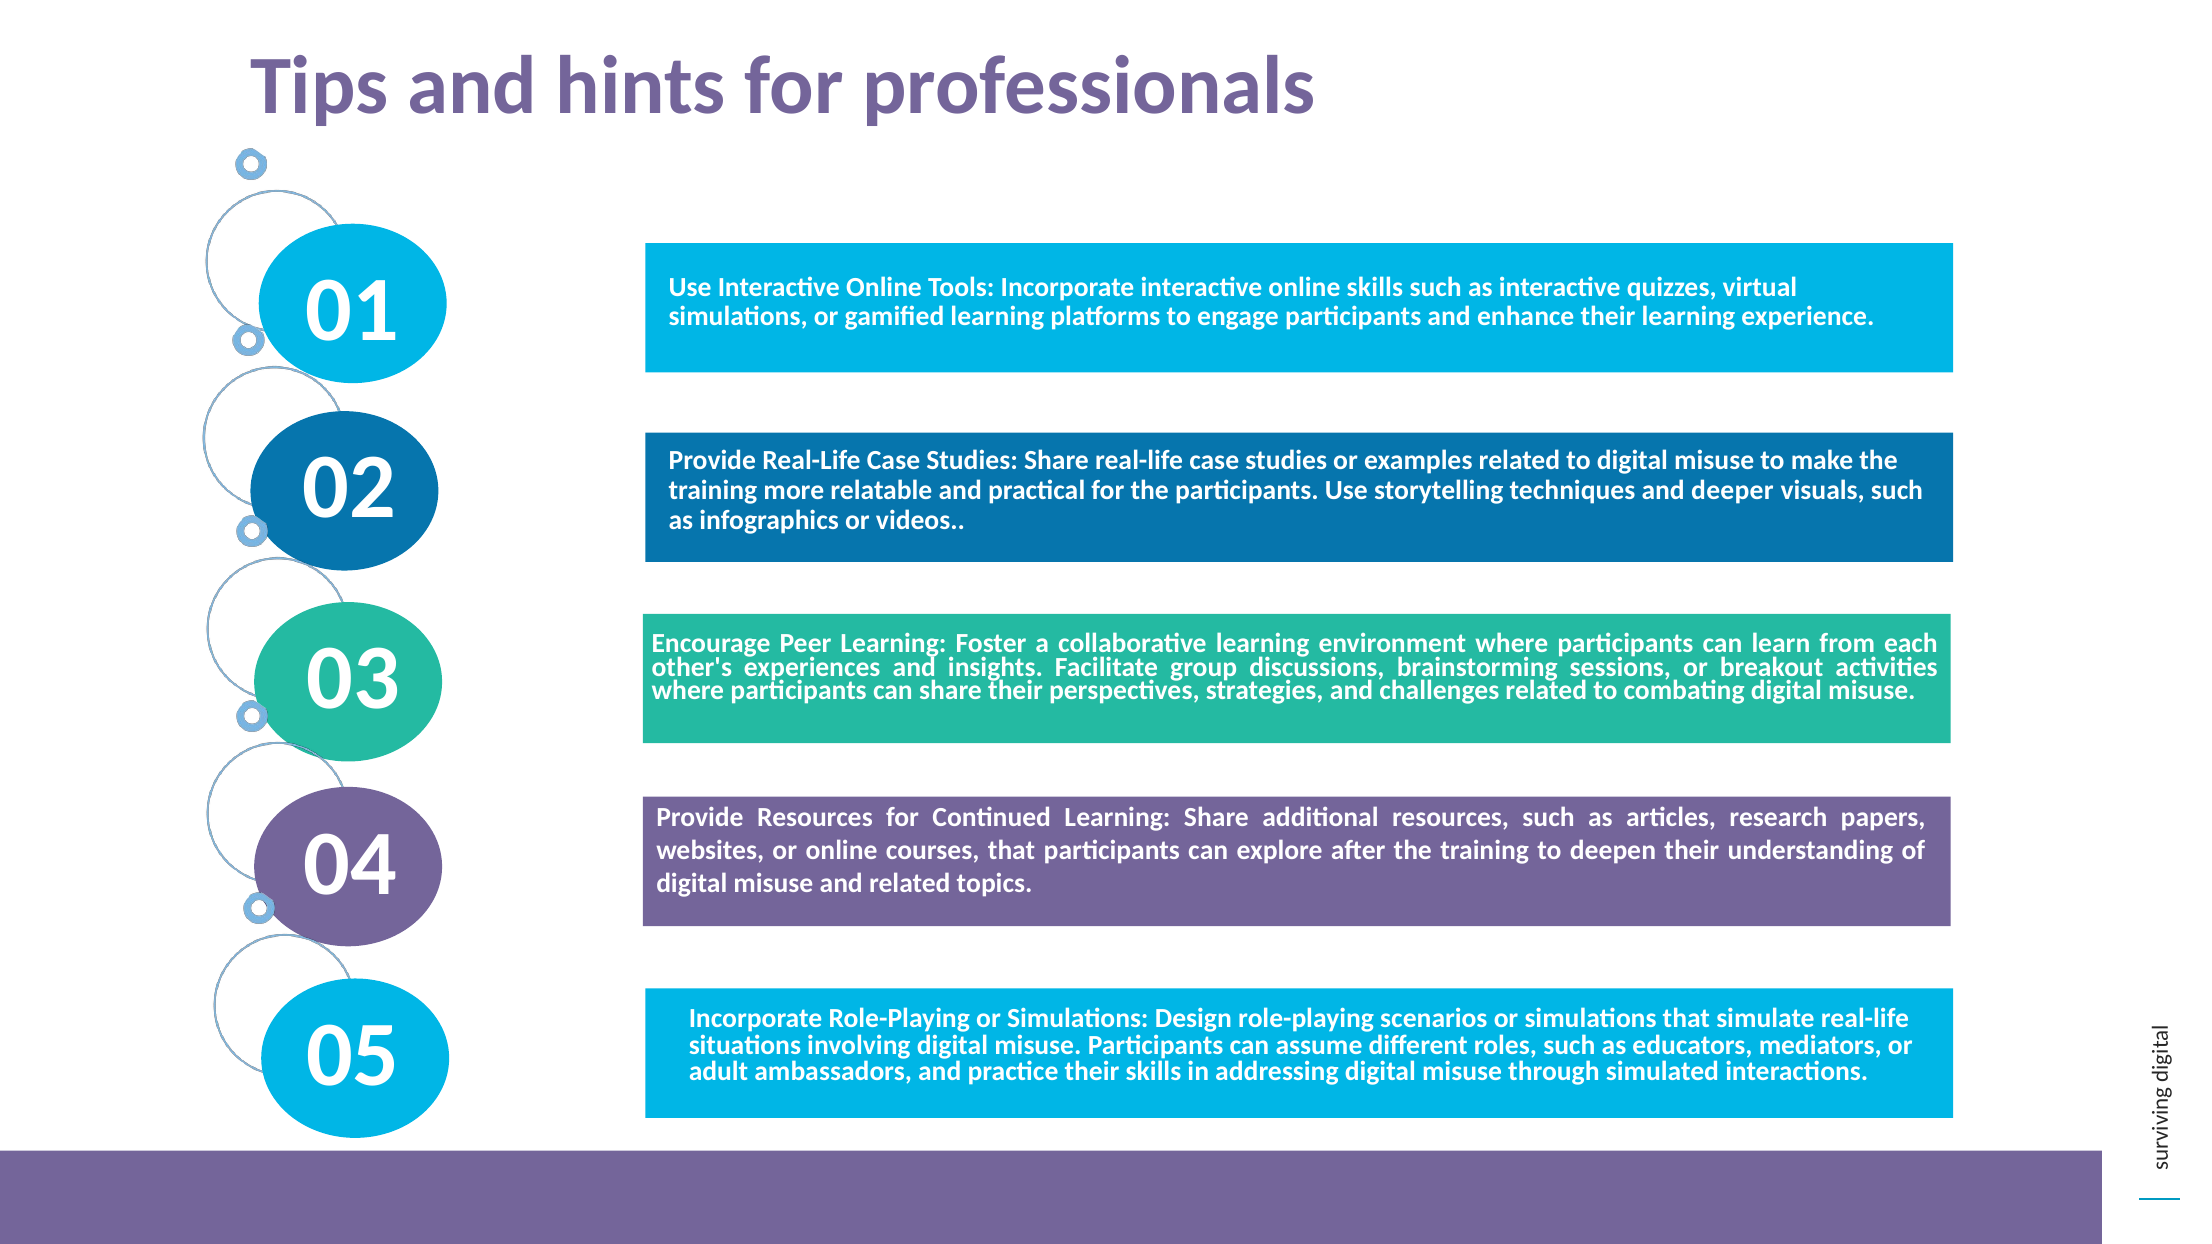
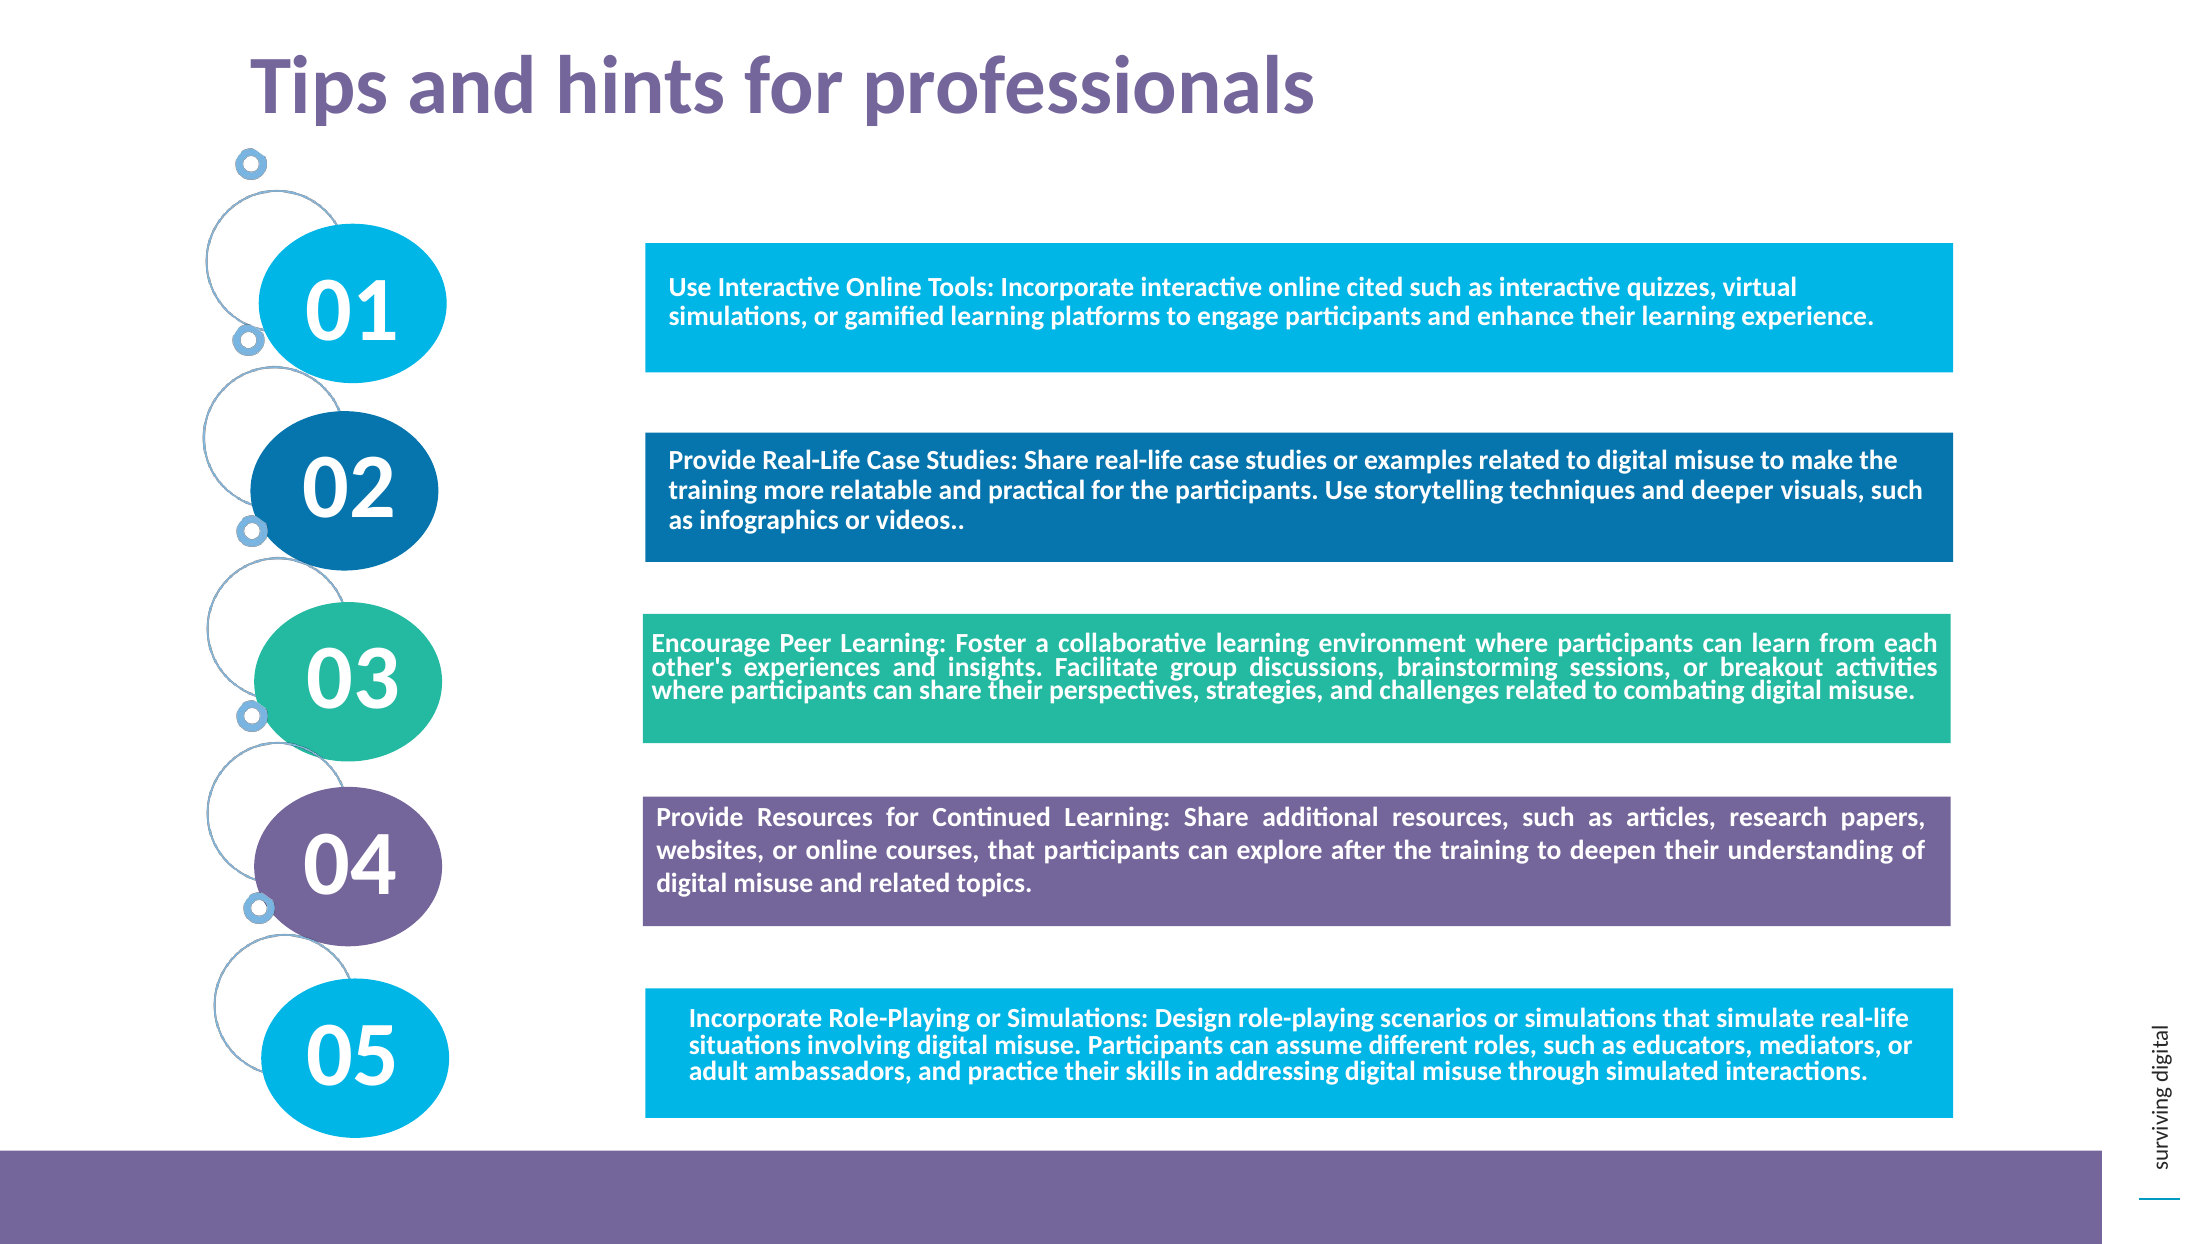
online skills: skills -> cited (1375, 287)
